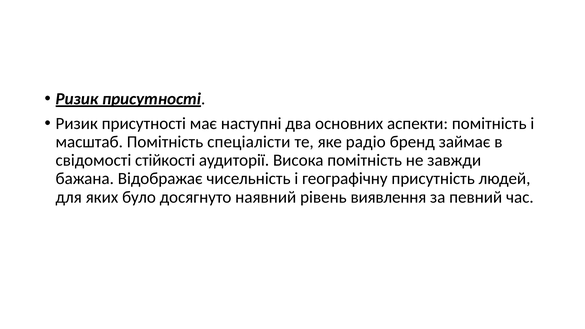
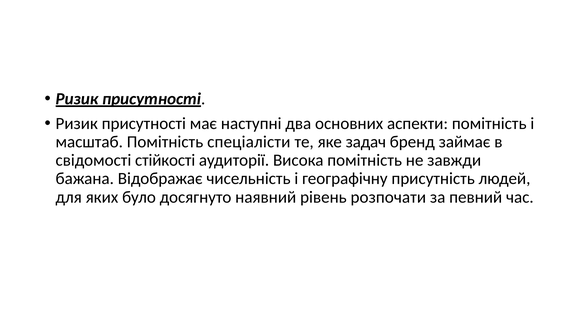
радіо: радіо -> задач (366, 142)
виявлення: виявлення -> розпочати (388, 197)
